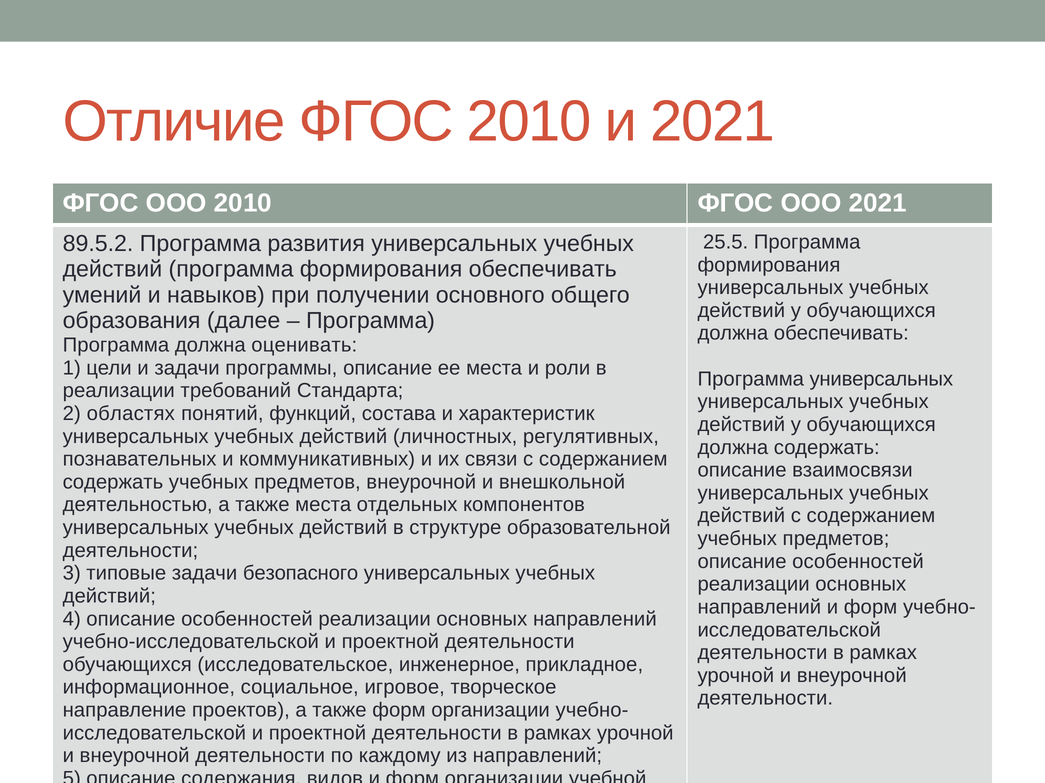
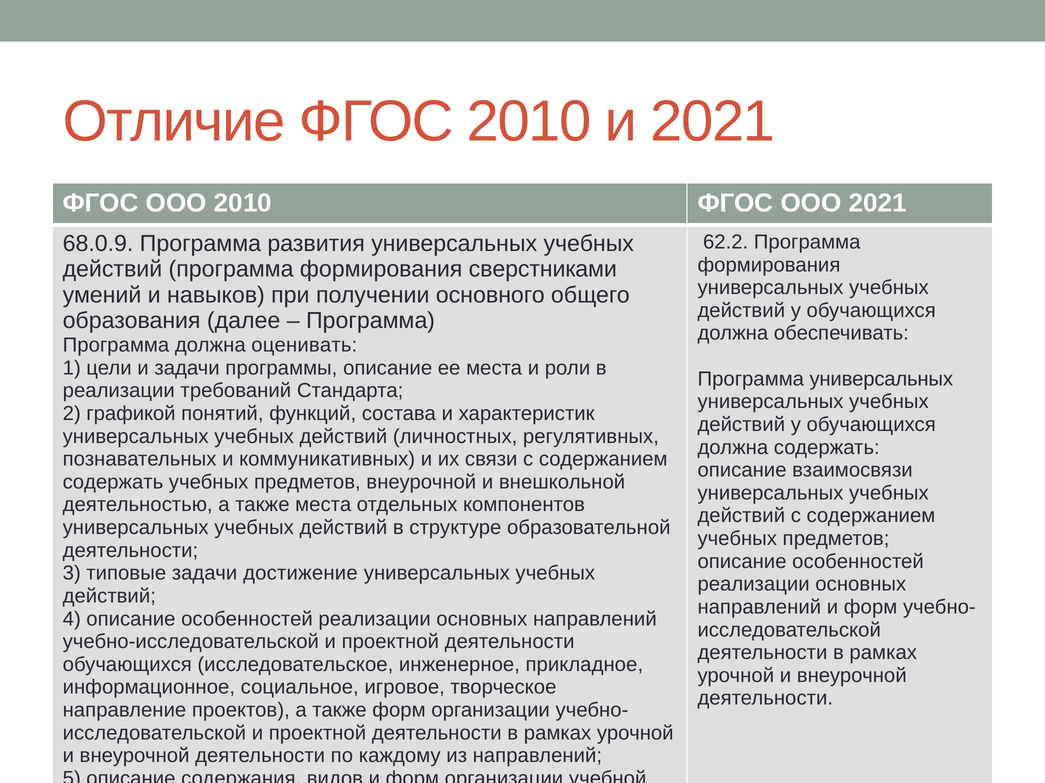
25.5: 25.5 -> 62.2 (726, 242)
89.5.2: 89.5.2 -> 68.0.9 (98, 244)
формирования обеспечивать: обеспечивать -> сверстниками (543, 270)
областях: областях -> графикой (131, 414)
безопасного: безопасного -> достижение (300, 574)
